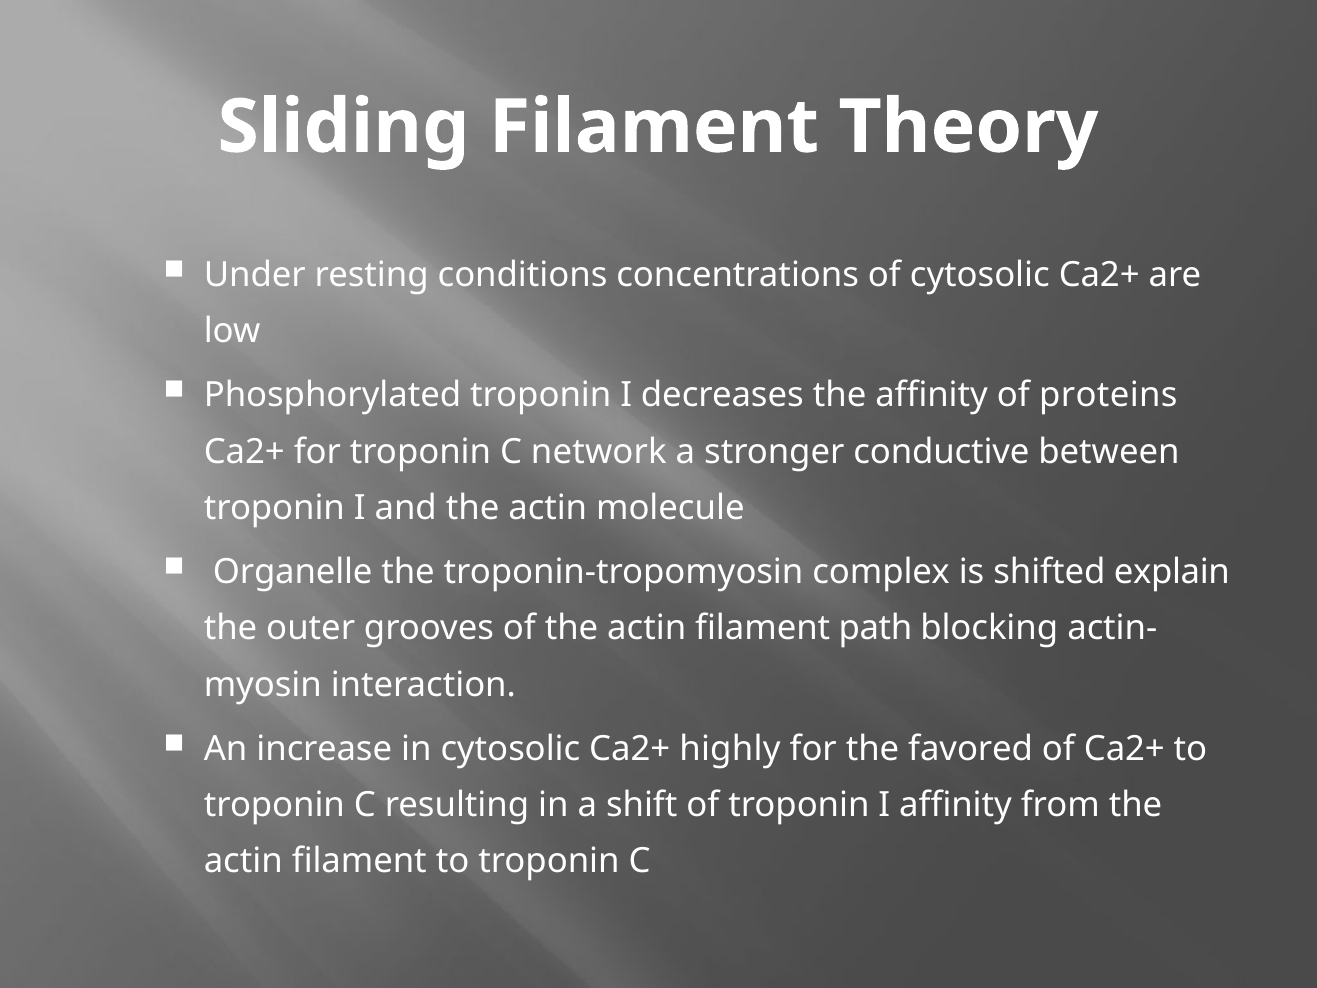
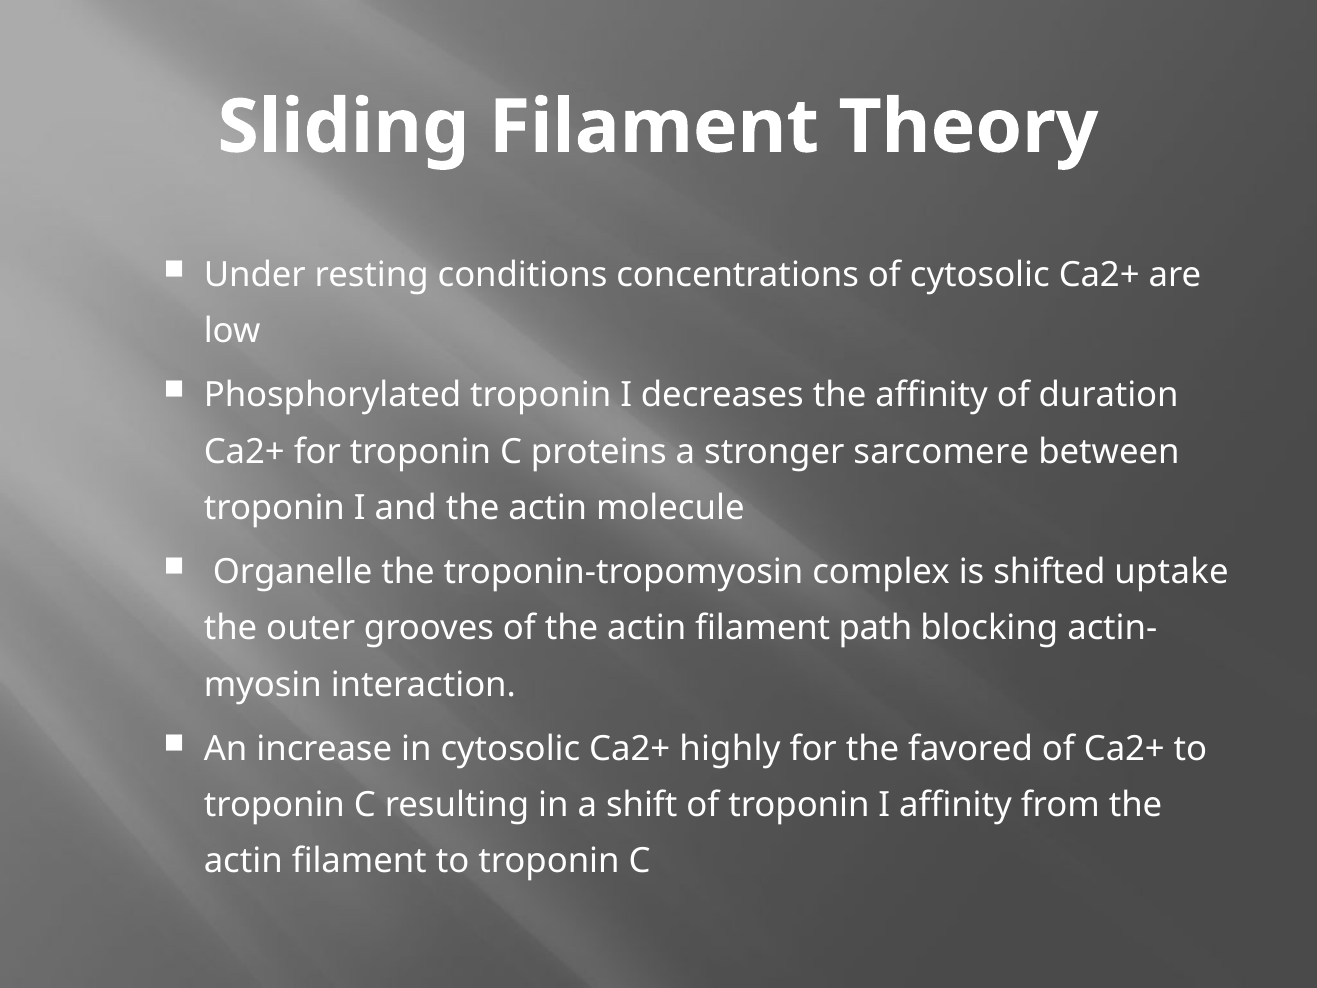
proteins: proteins -> duration (1109, 395)
network: network -> proteins (599, 451)
conductive: conductive -> sarcomere (941, 451)
explain: explain -> uptake (1172, 572)
